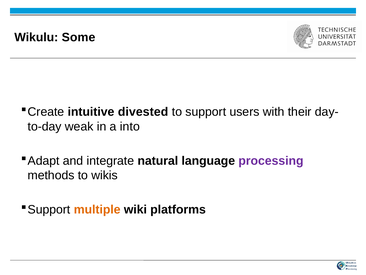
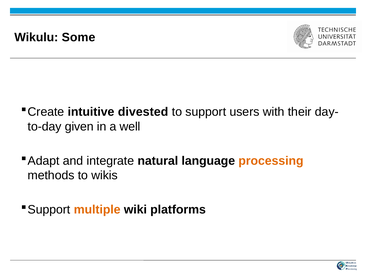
weak: weak -> given (79, 126)
into: into -> well (130, 126)
processing colour: purple -> orange (271, 160)
